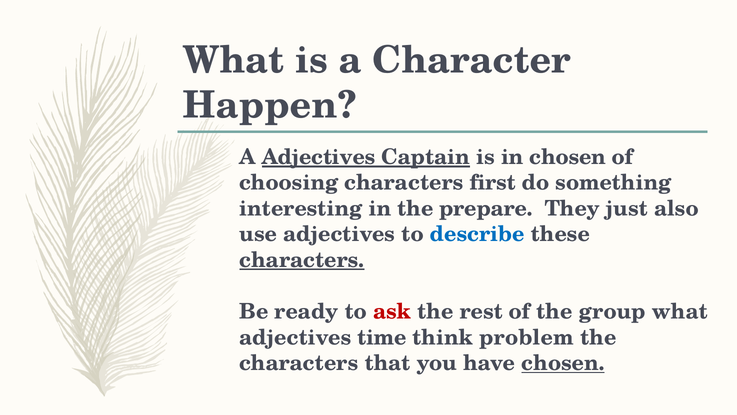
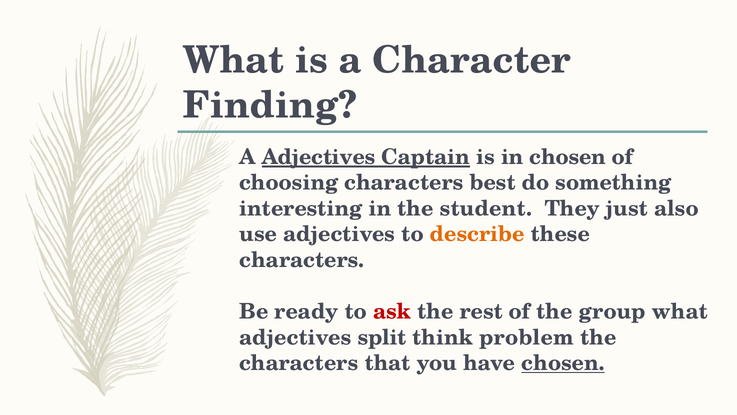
Happen: Happen -> Finding (270, 105)
first: first -> best (493, 183)
prepare: prepare -> student (486, 208)
describe colour: blue -> orange (477, 234)
characters underline: present -> none (302, 260)
time: time -> split (382, 337)
